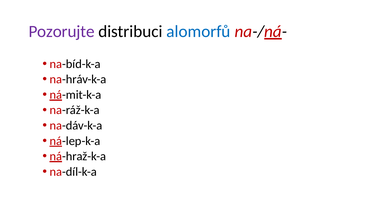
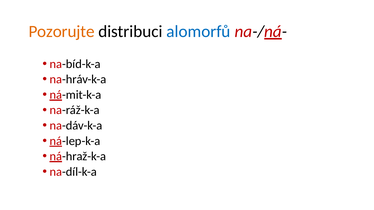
Pozorujte colour: purple -> orange (62, 31)
